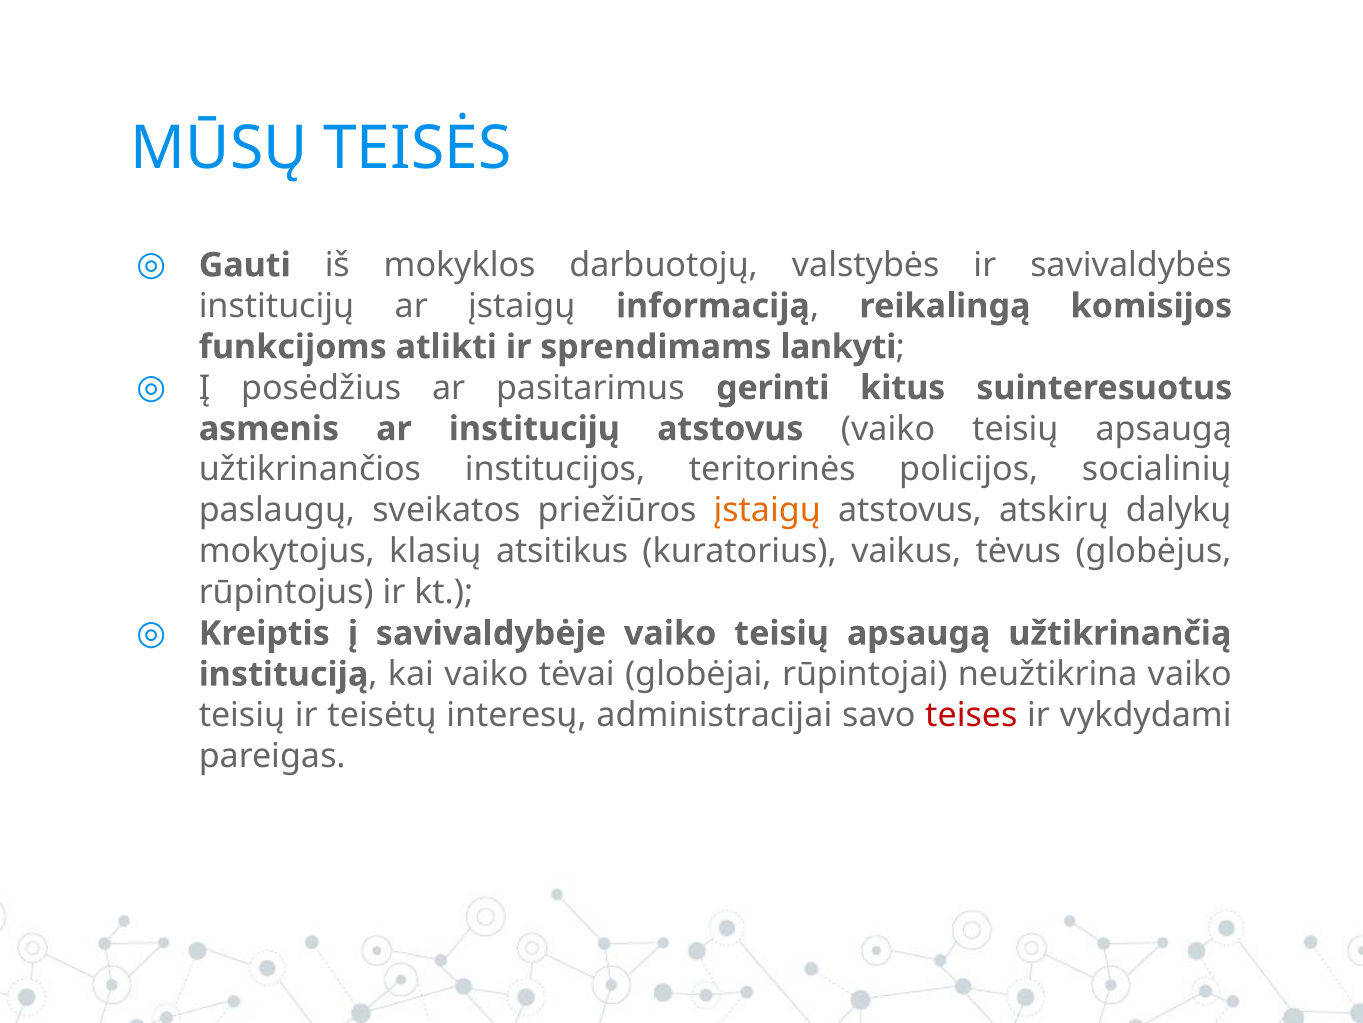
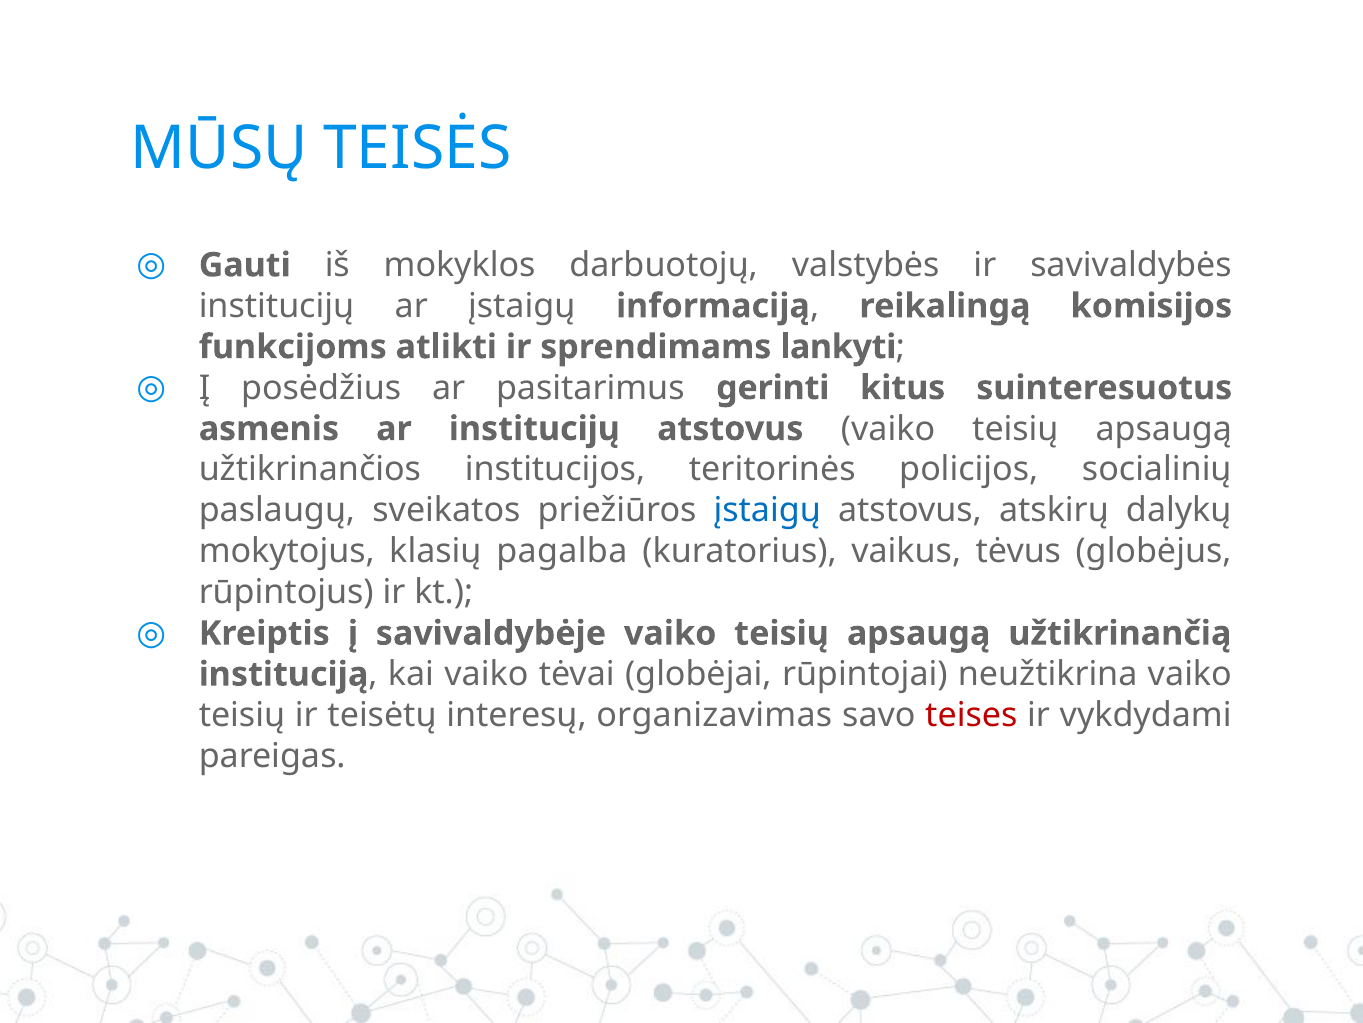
įstaigų colour: orange -> blue (767, 510)
atsitikus: atsitikus -> pagalba (562, 551)
administracijai: administracijai -> organizavimas (714, 715)
